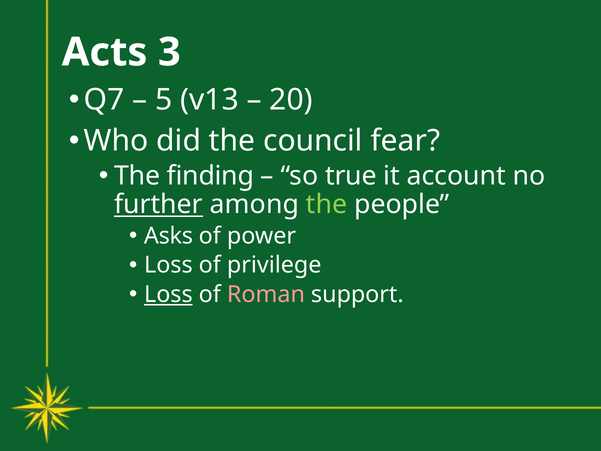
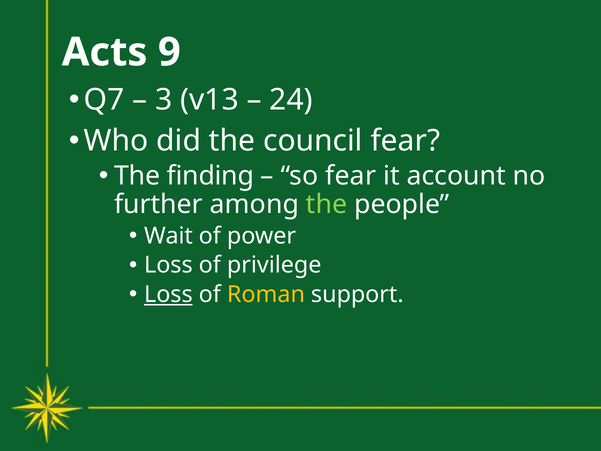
3: 3 -> 9 (169, 52)
5: 5 -> 3 (164, 100)
20: 20 -> 24 (291, 100)
so true: true -> fear (351, 176)
further underline: present -> none (158, 205)
Asks: Asks -> Wait (168, 236)
Roman colour: pink -> yellow (266, 294)
